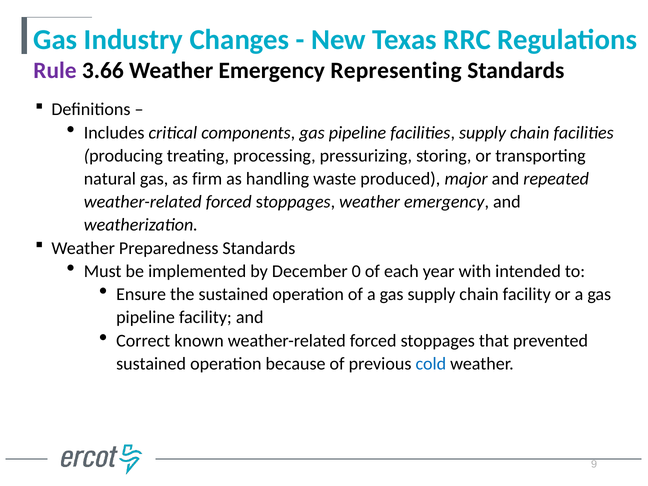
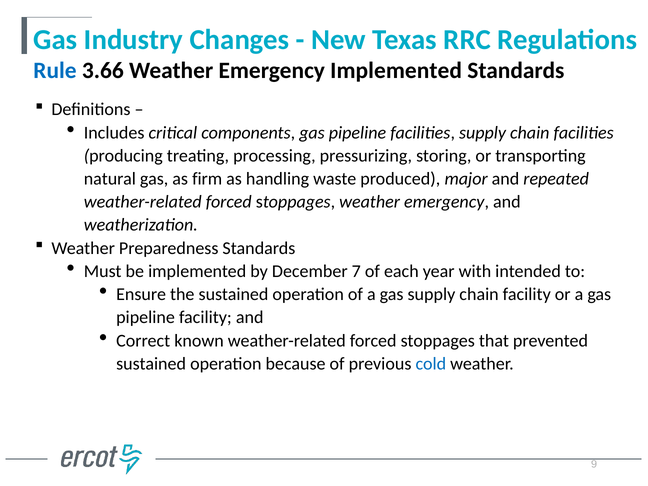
Rule colour: purple -> blue (55, 71)
Emergency Representing: Representing -> Implemented (396, 71)
0: 0 -> 7 (356, 271)
